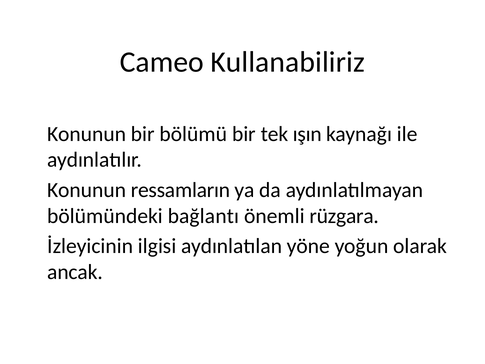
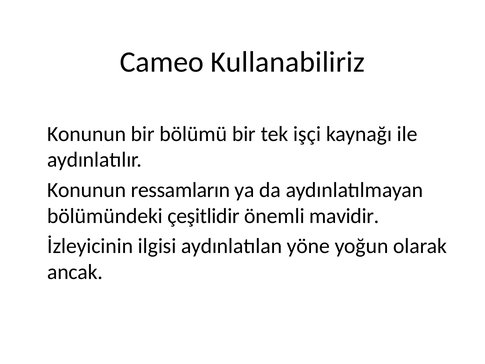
ışın: ışın -> işçi (307, 134)
bağlantı: bağlantı -> çeşitlidir (204, 216)
rüzgara: rüzgara -> mavidir (344, 216)
